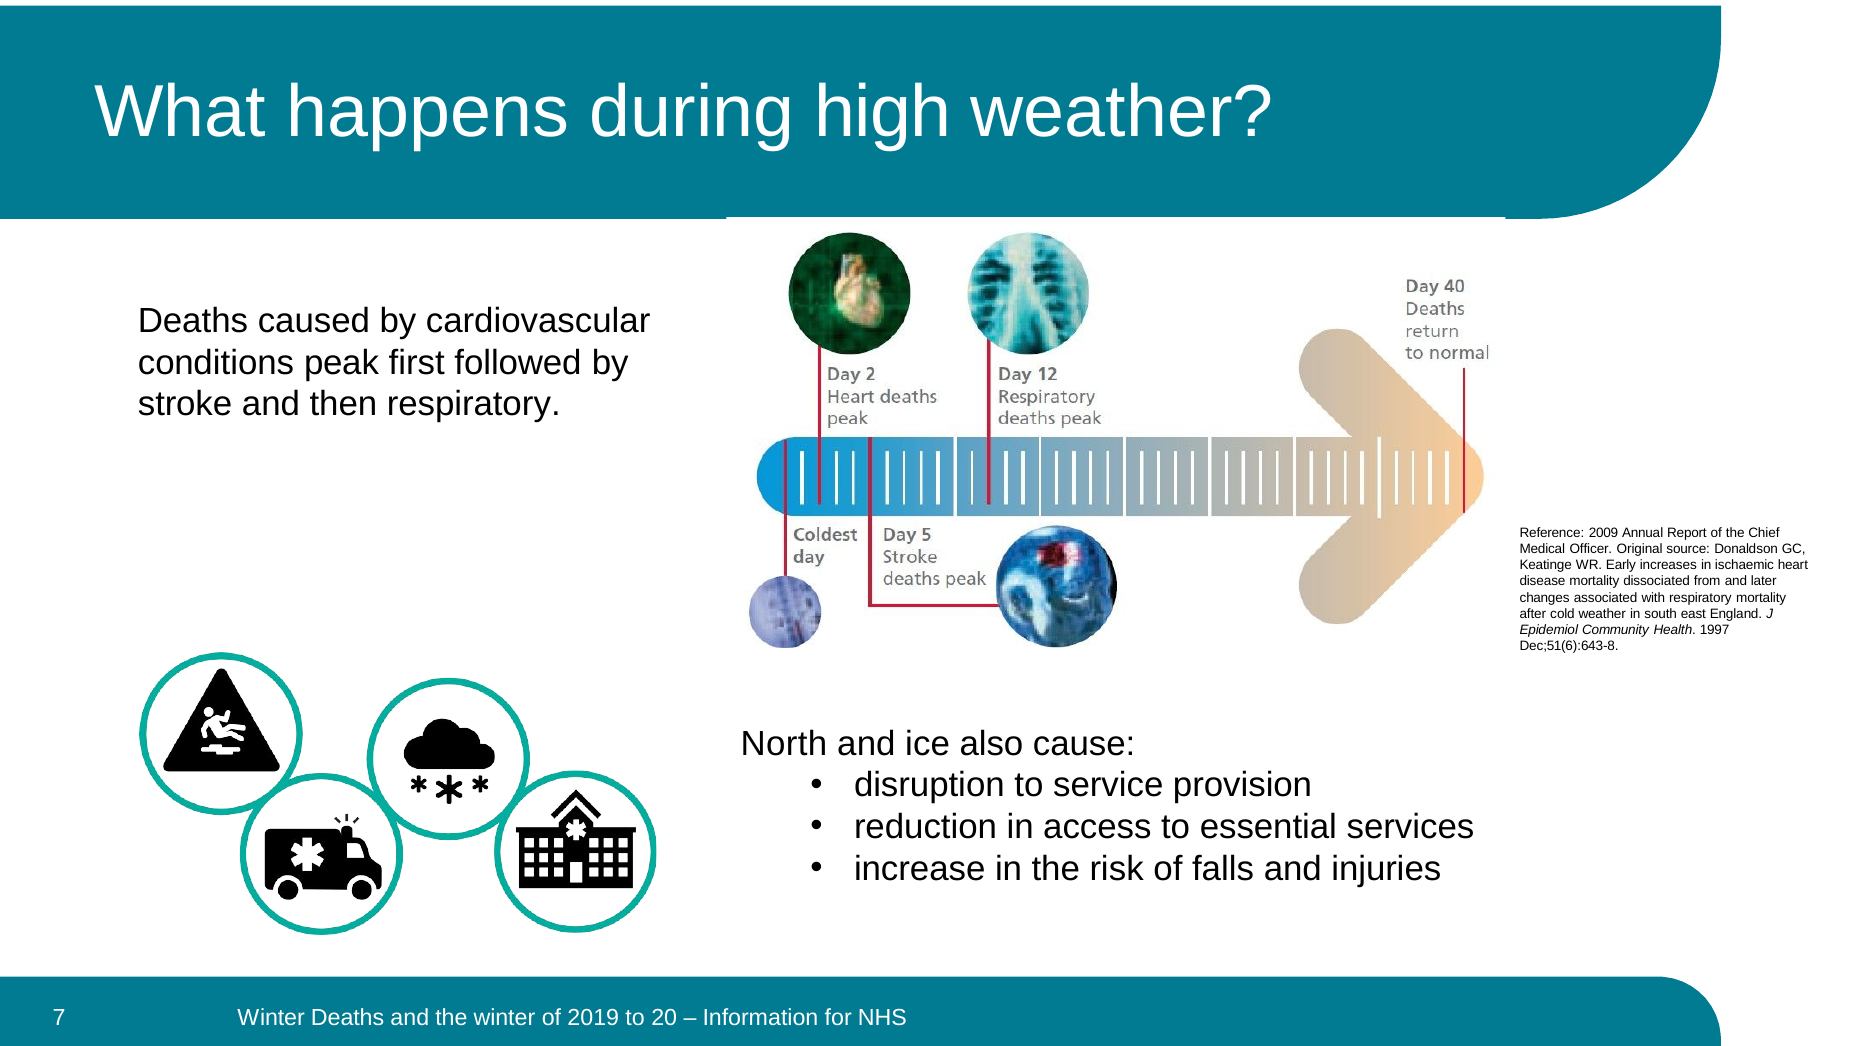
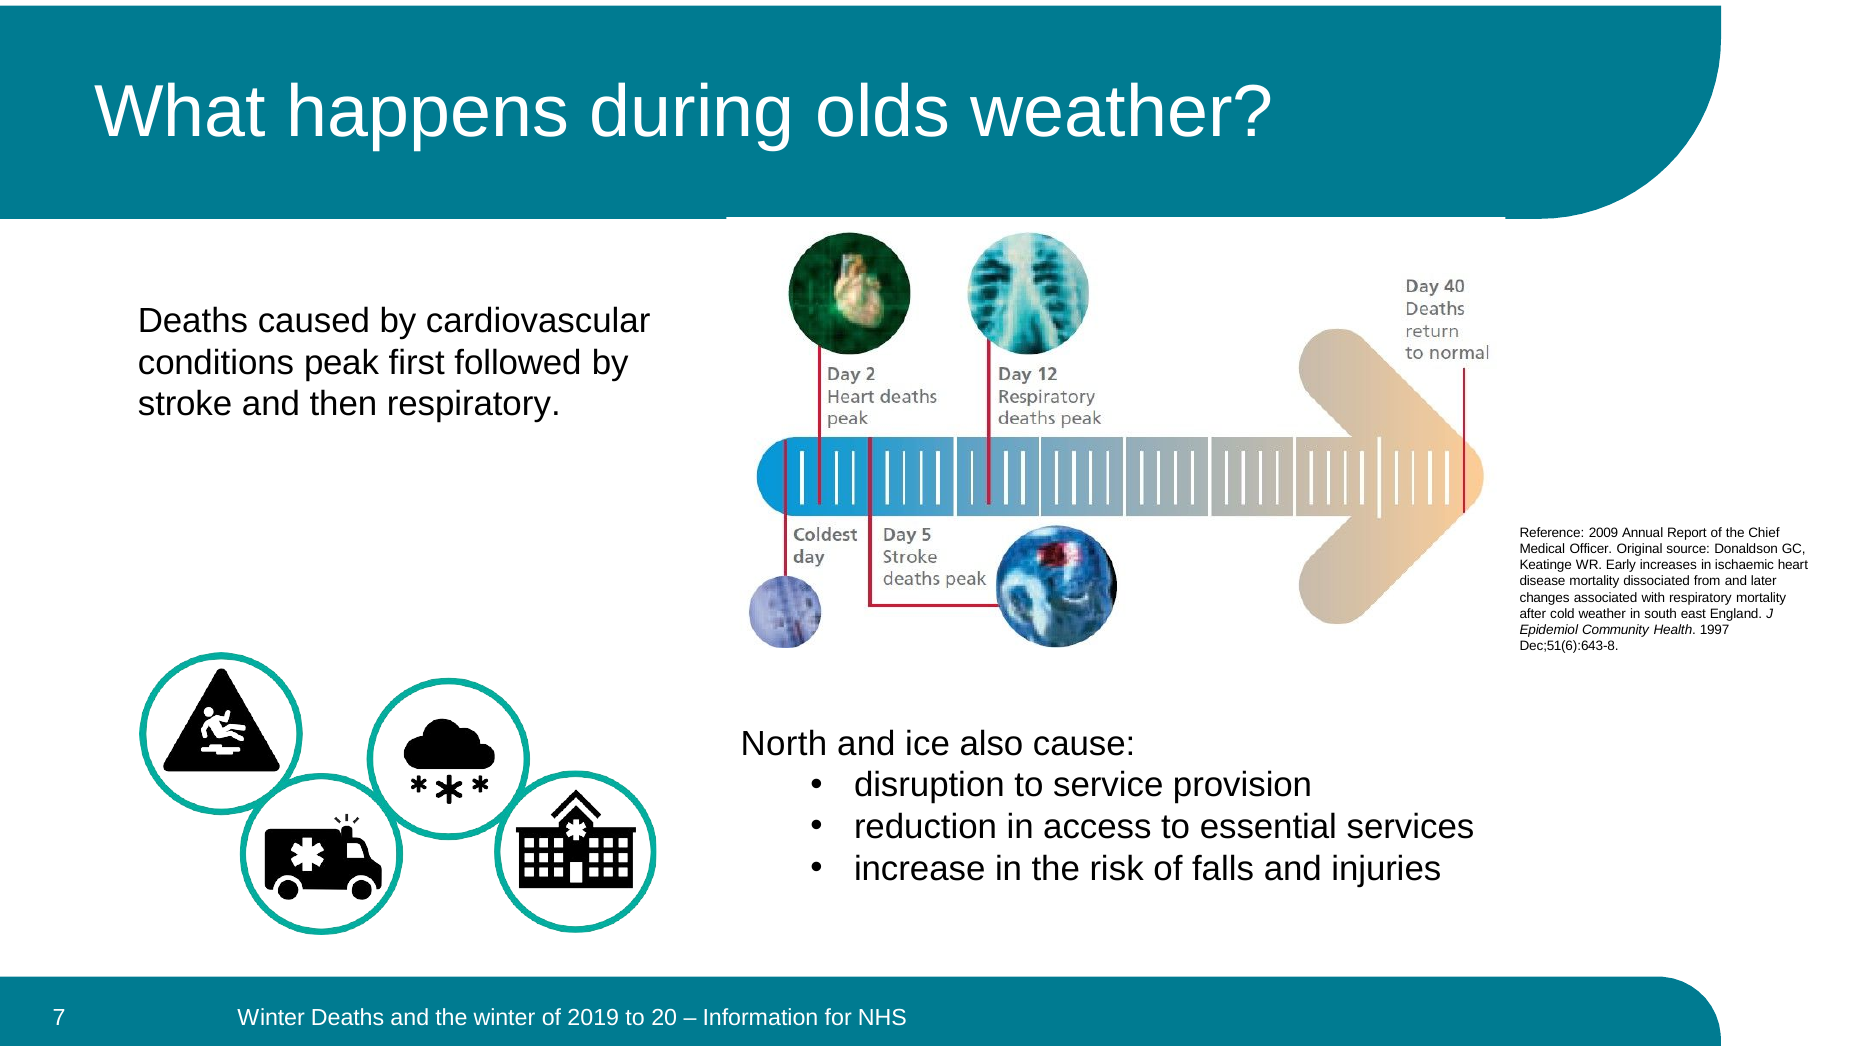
high: high -> olds (883, 112)
